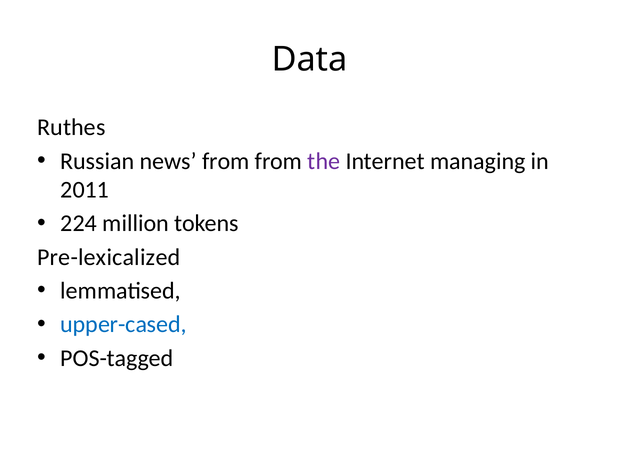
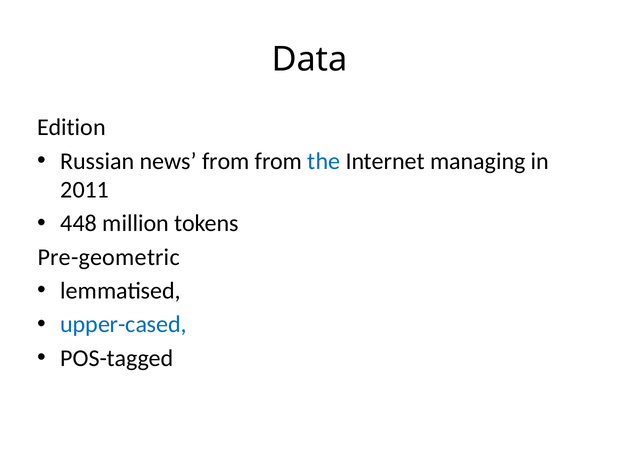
Ruthes: Ruthes -> Edition (71, 128)
the colour: purple -> blue (324, 161)
224: 224 -> 448 (79, 224)
Pre-lexicalized: Pre-lexicalized -> Pre-geometric (109, 257)
